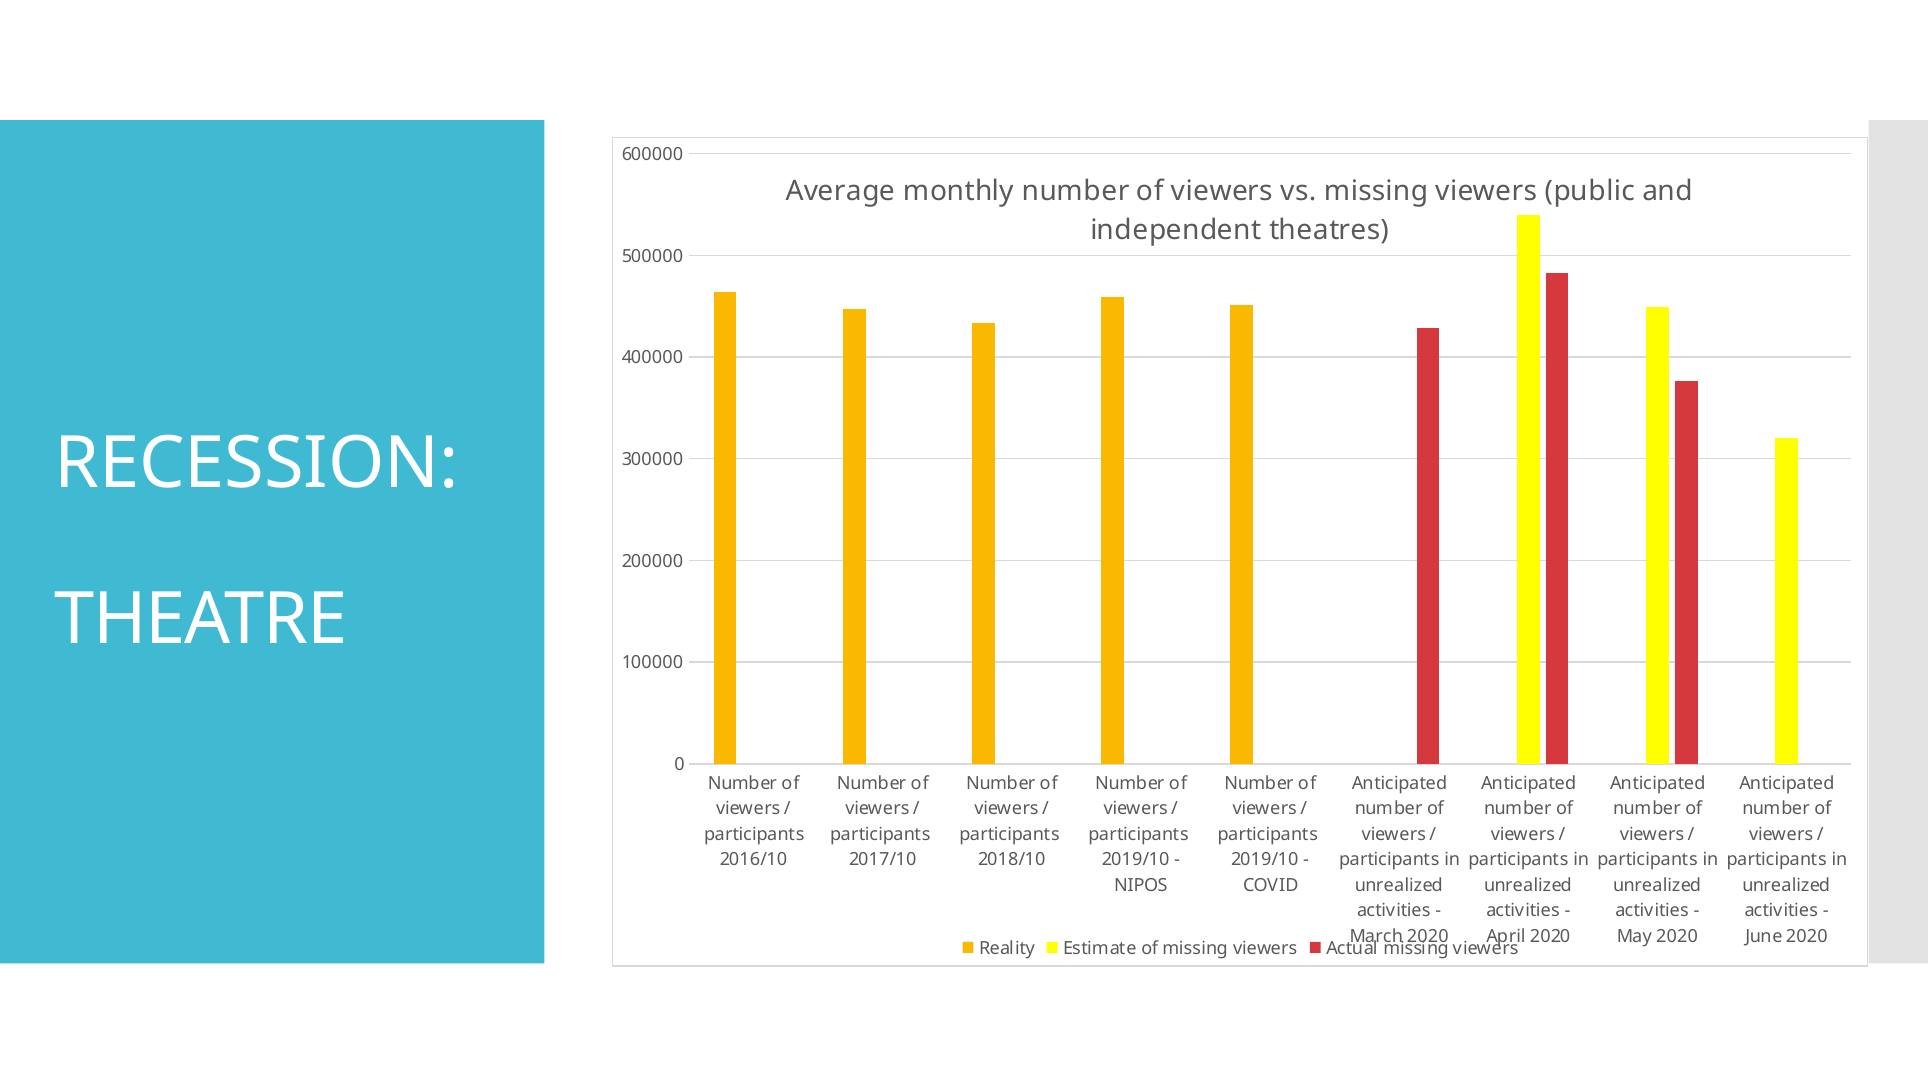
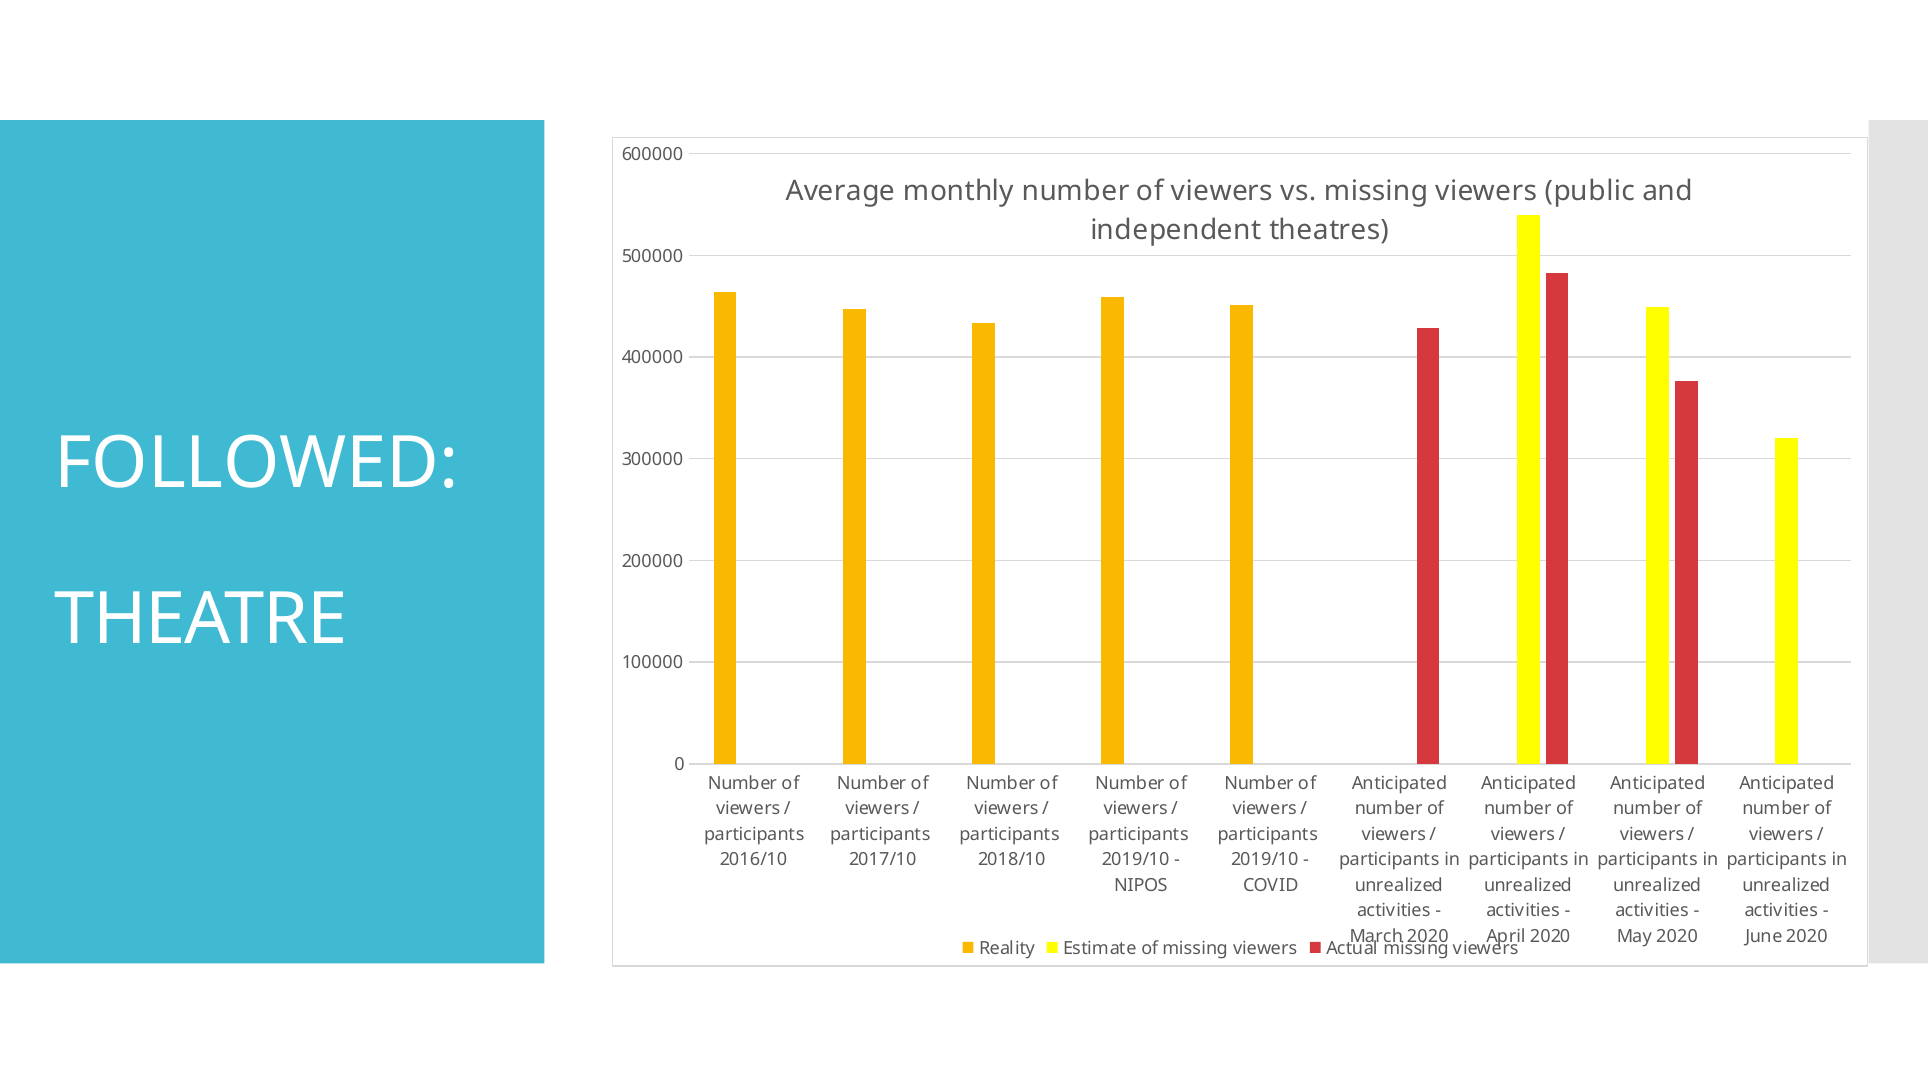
RECESSION: RECESSION -> FOLLOWED (257, 463)
